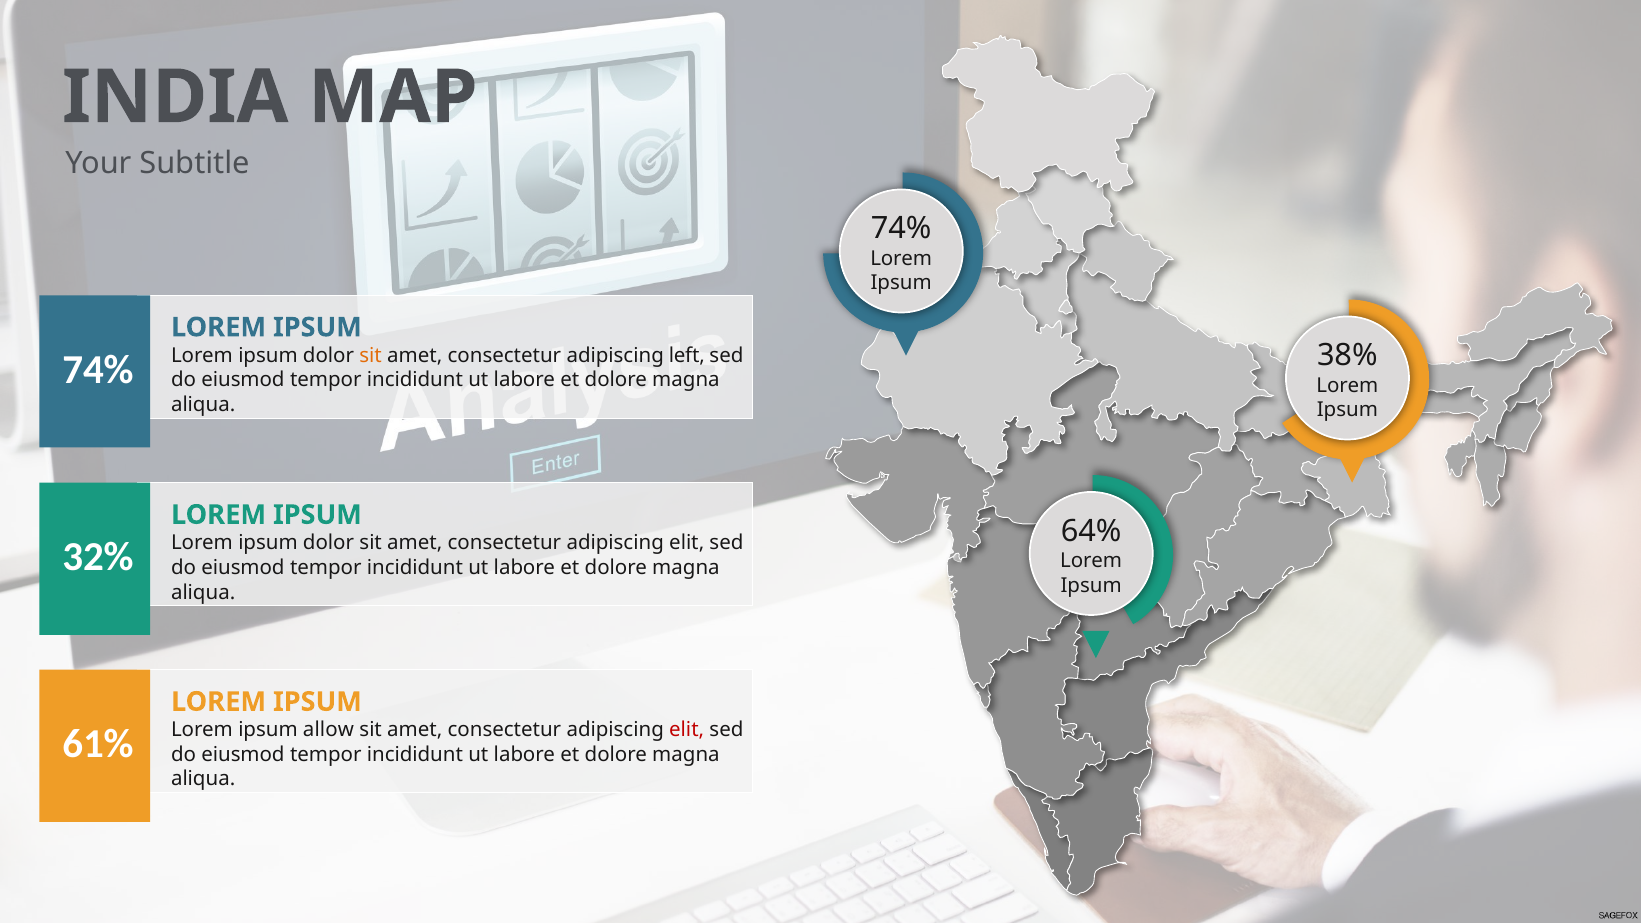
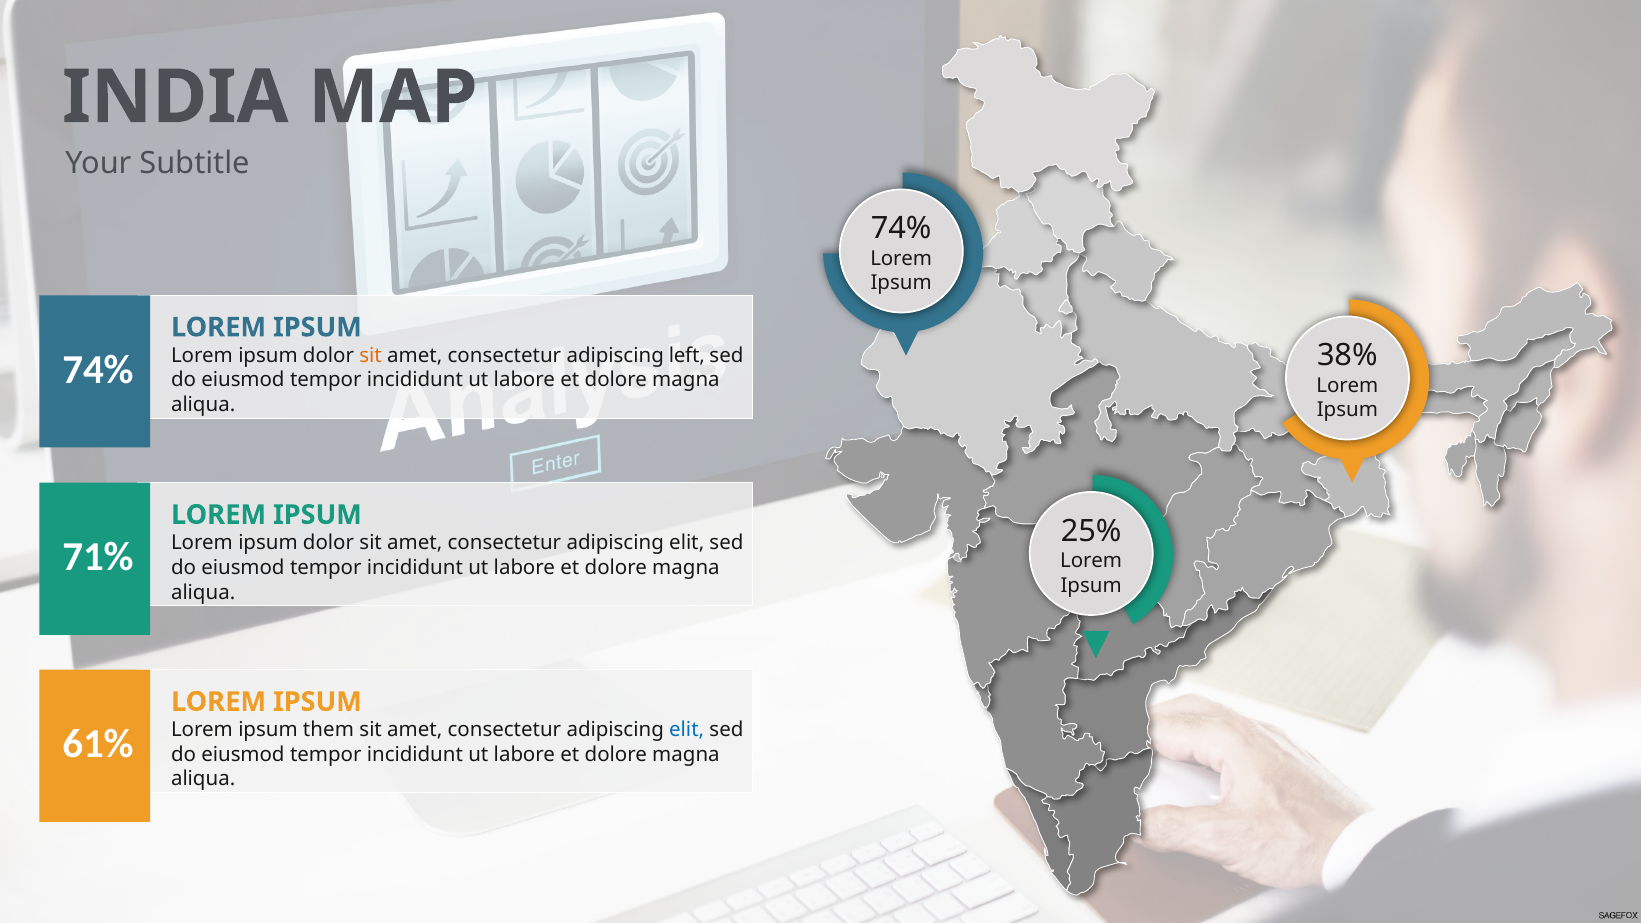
64%: 64% -> 25% (1091, 531)
32%: 32% -> 71% (98, 557)
allow: allow -> them (328, 730)
elit colour: red -> blue (687, 730)
